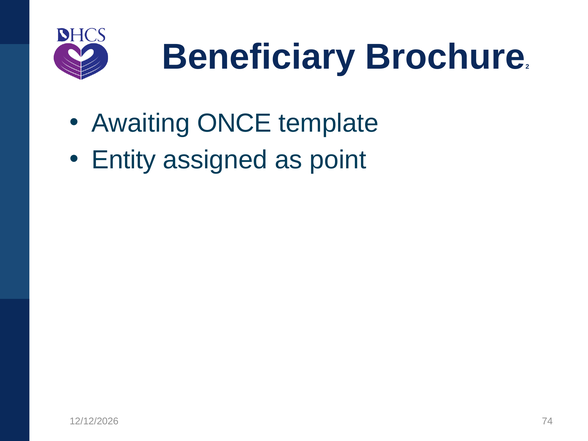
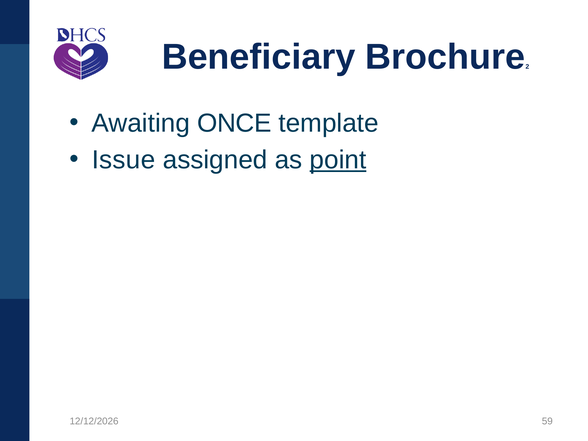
Entity: Entity -> Issue (123, 160)
point underline: none -> present (338, 160)
74: 74 -> 59 (547, 421)
